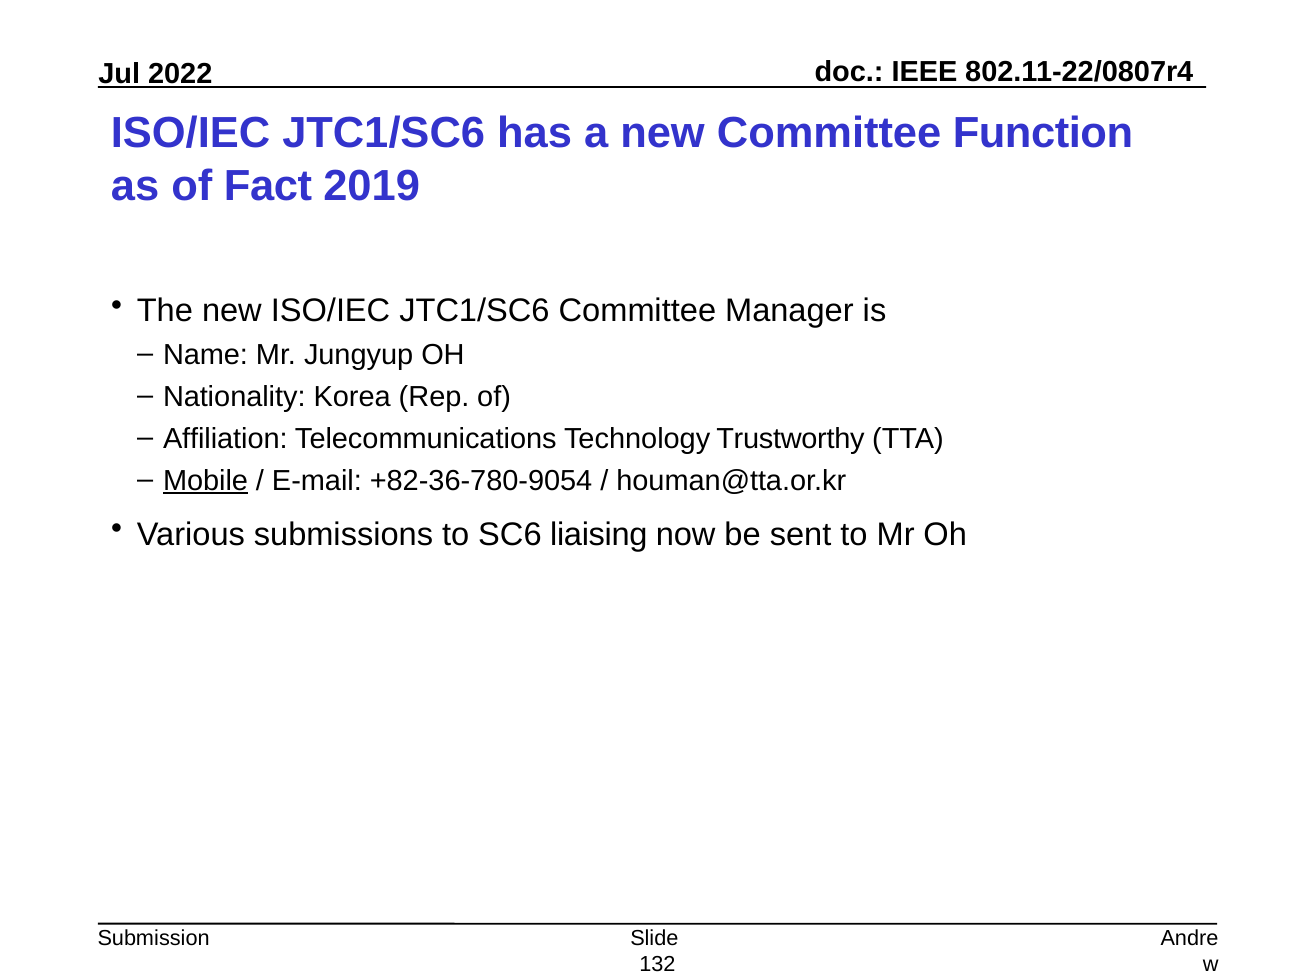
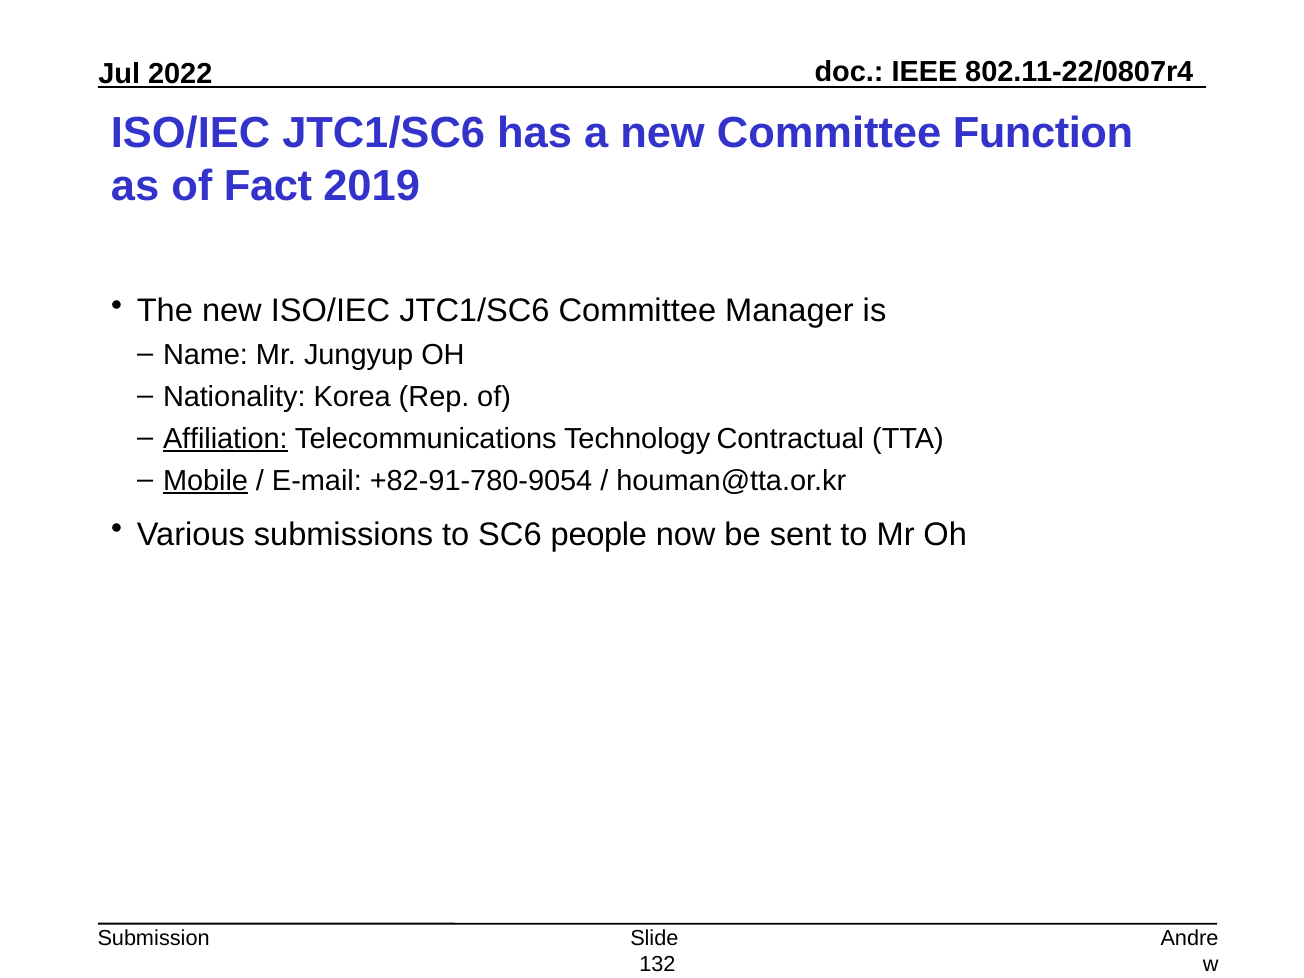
Affiliation underline: none -> present (225, 439)
Trustworthy: Trustworthy -> Contractual (790, 439)
+82-36-780-9054: +82-36-780-9054 -> +82-91-780-9054 (481, 481)
liaising: liaising -> people (599, 534)
